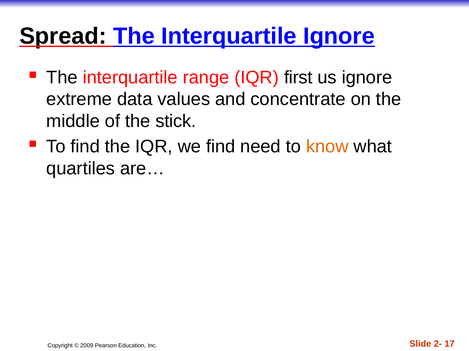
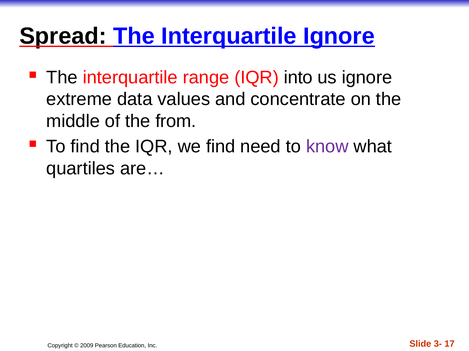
first: first -> into (298, 78)
stick: stick -> from (176, 121)
know colour: orange -> purple (327, 147)
2-: 2- -> 3- (438, 345)
